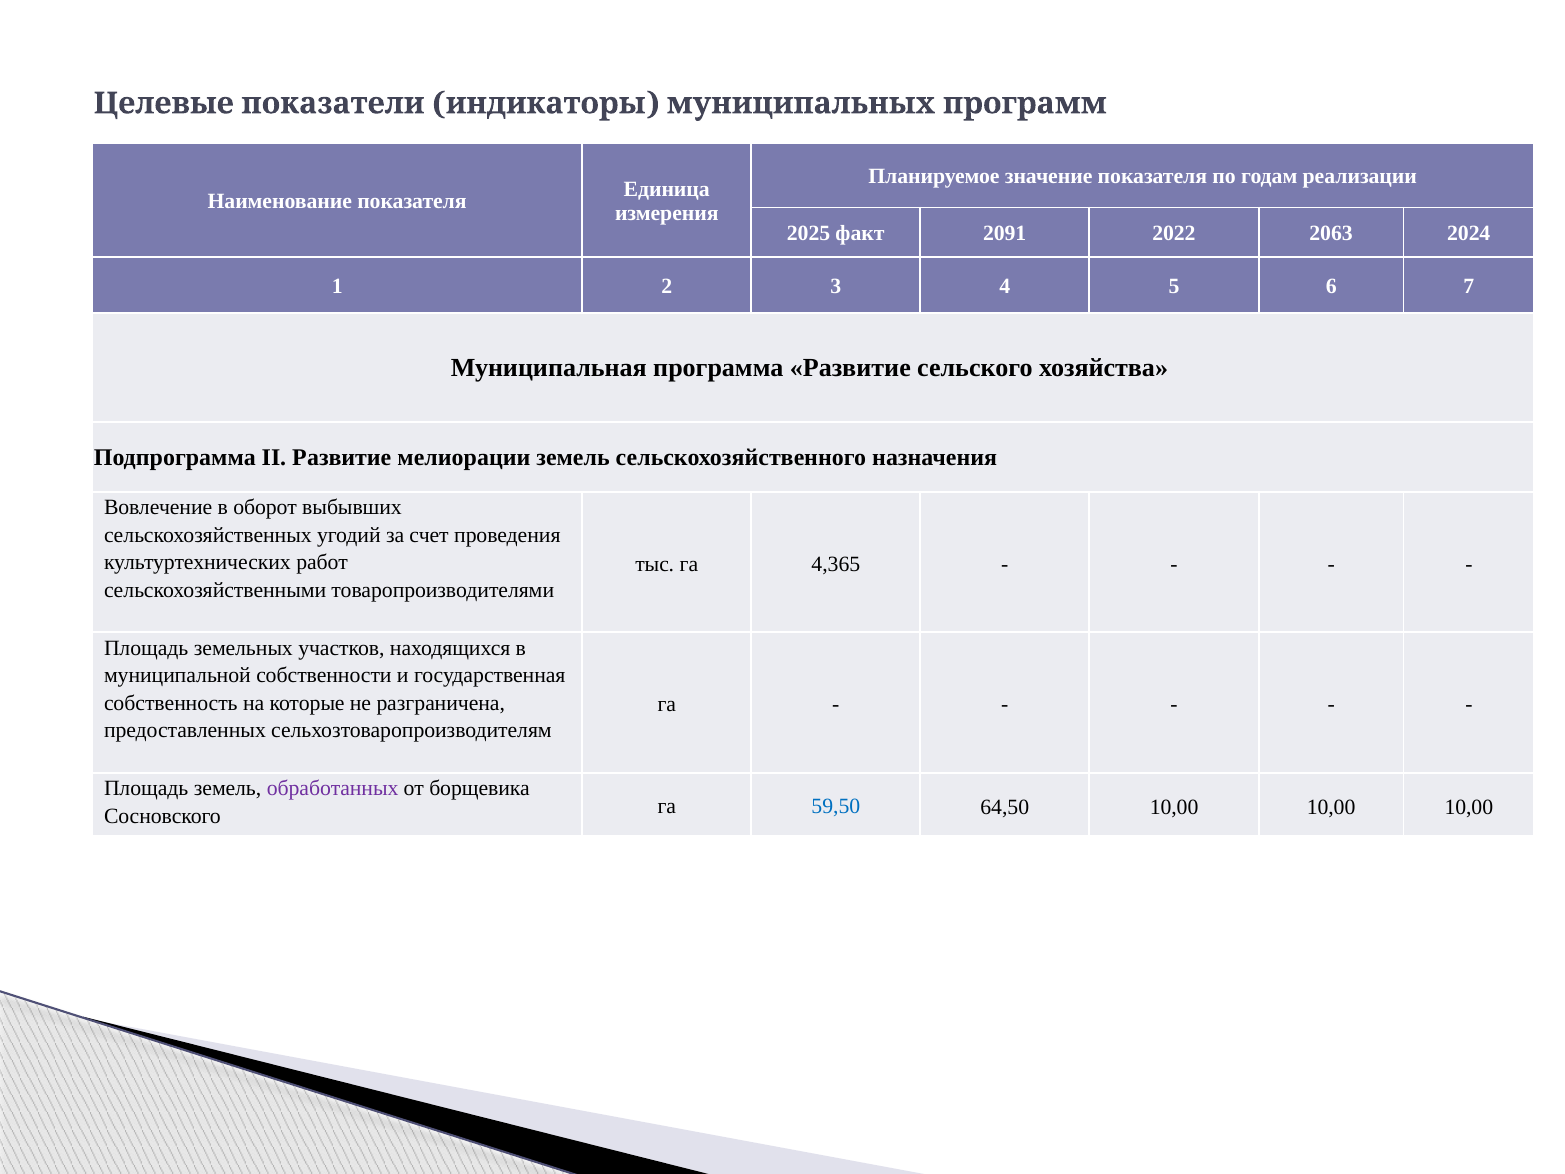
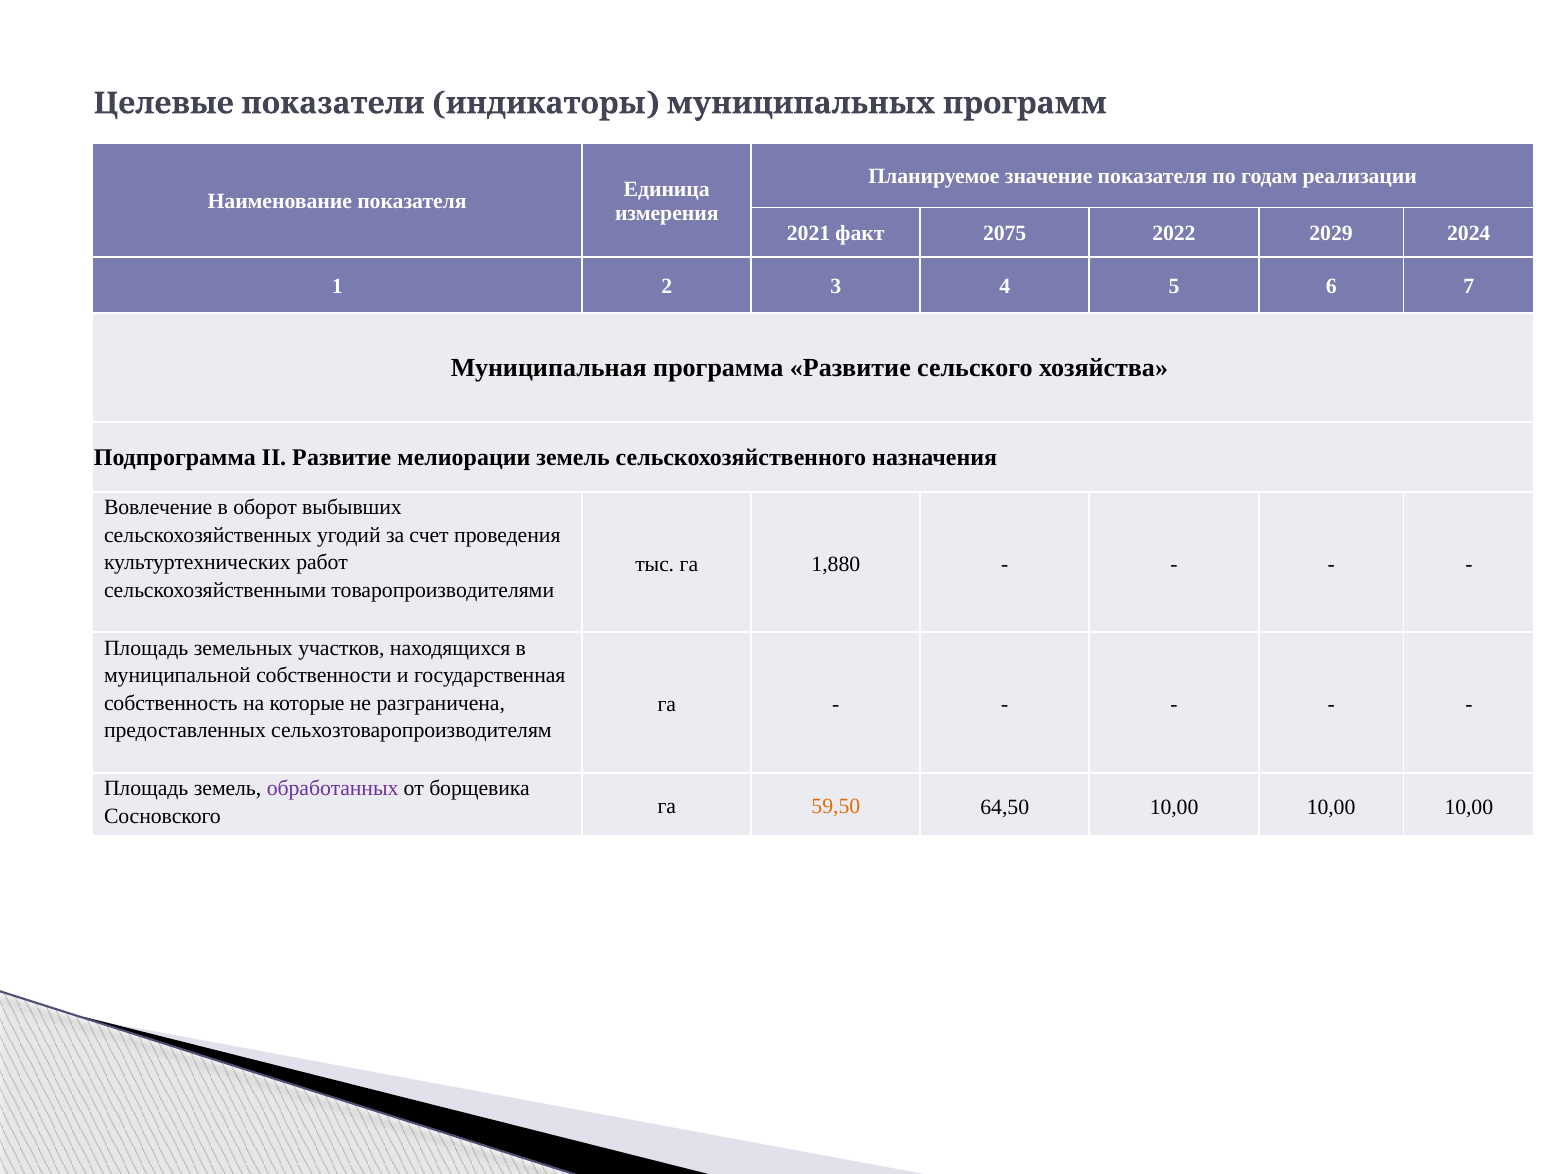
2025: 2025 -> 2021 (809, 233)
2091: 2091 -> 2075 (1005, 233)
2063: 2063 -> 2029 (1331, 233)
4,365: 4,365 -> 1,880 (836, 564)
59,50 colour: blue -> orange (836, 806)
